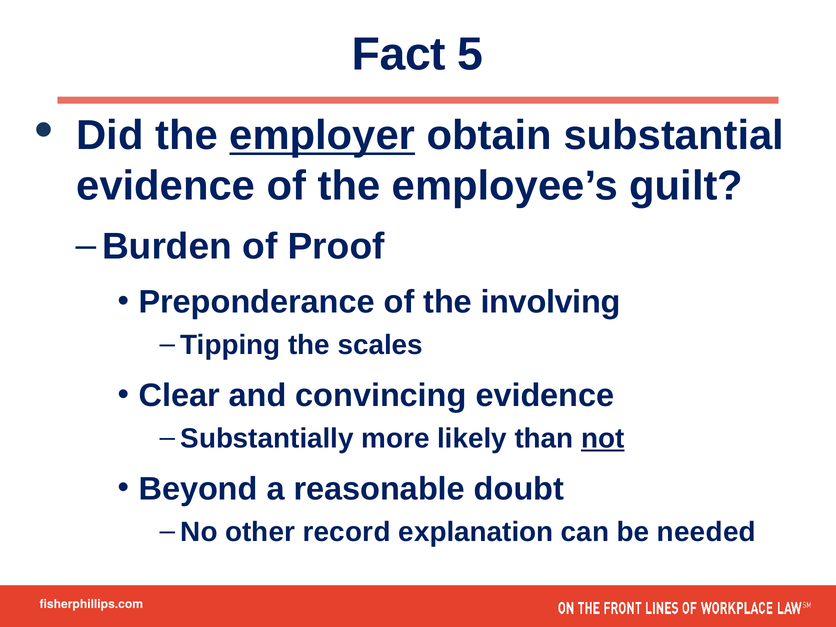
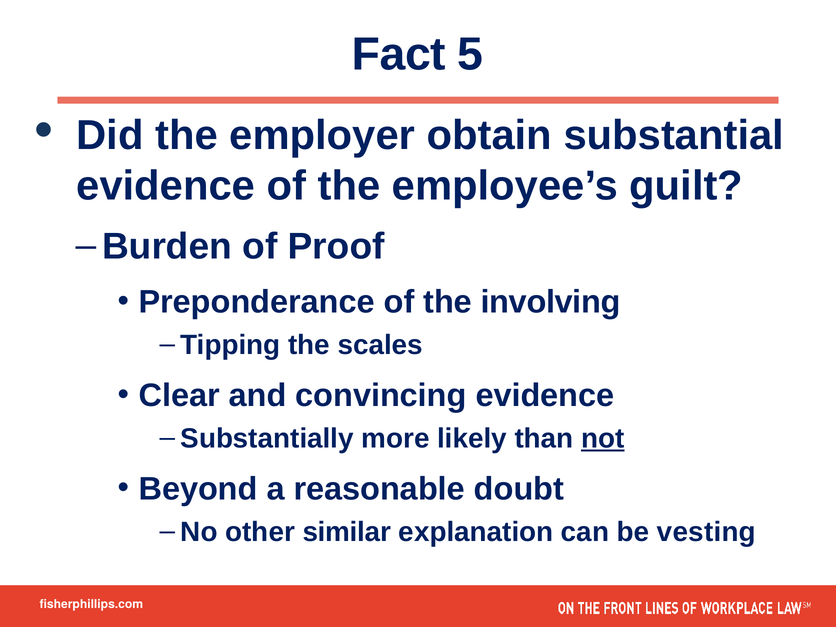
employer underline: present -> none (322, 136)
record: record -> similar (347, 532)
needed: needed -> vesting (706, 532)
